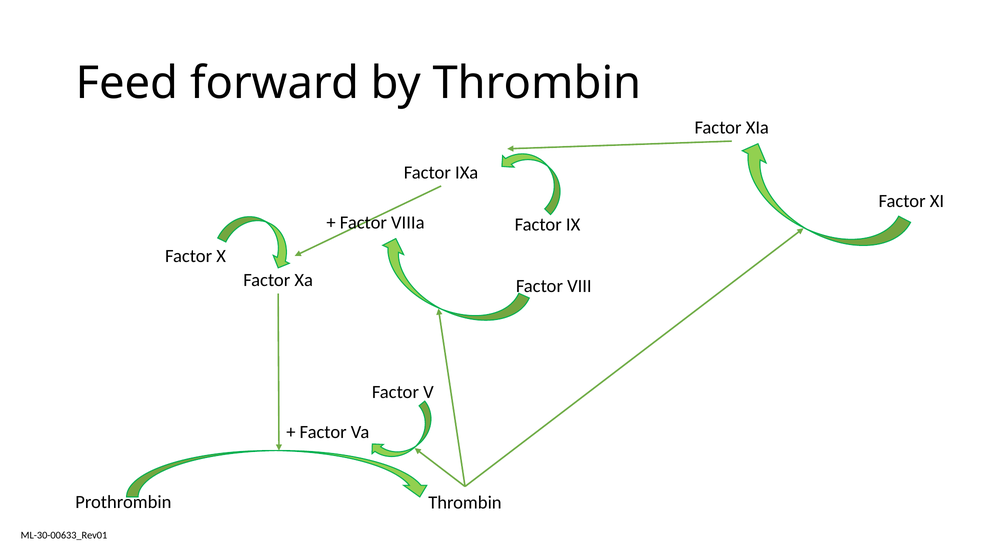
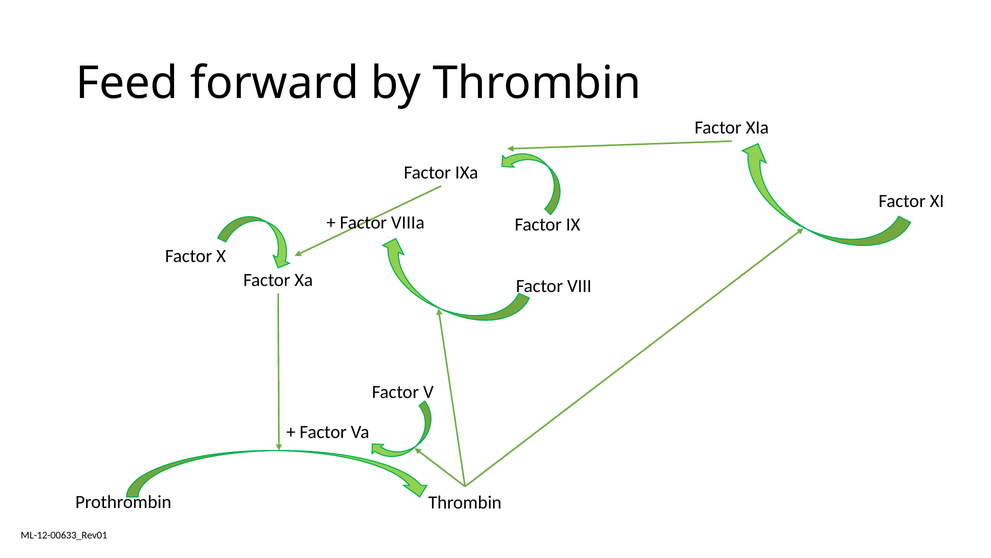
ML-30-00633_Rev01: ML-30-00633_Rev01 -> ML-12-00633_Rev01 (64, 535)
